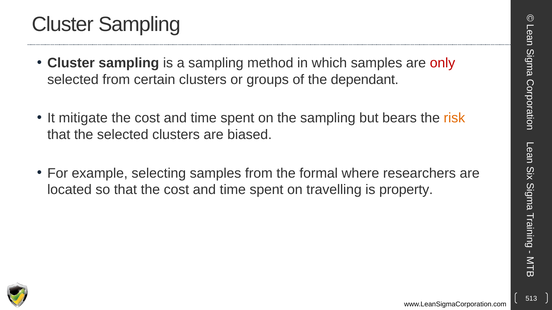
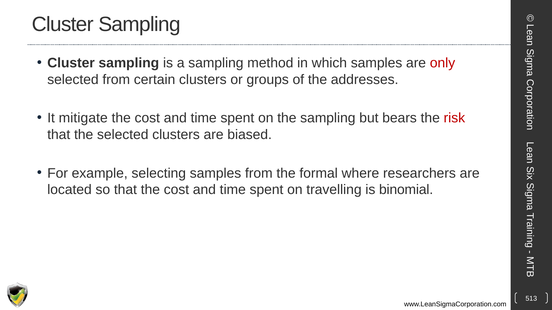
dependant: dependant -> addresses (365, 80)
risk colour: orange -> red (454, 118)
property: property -> binomial (406, 190)
